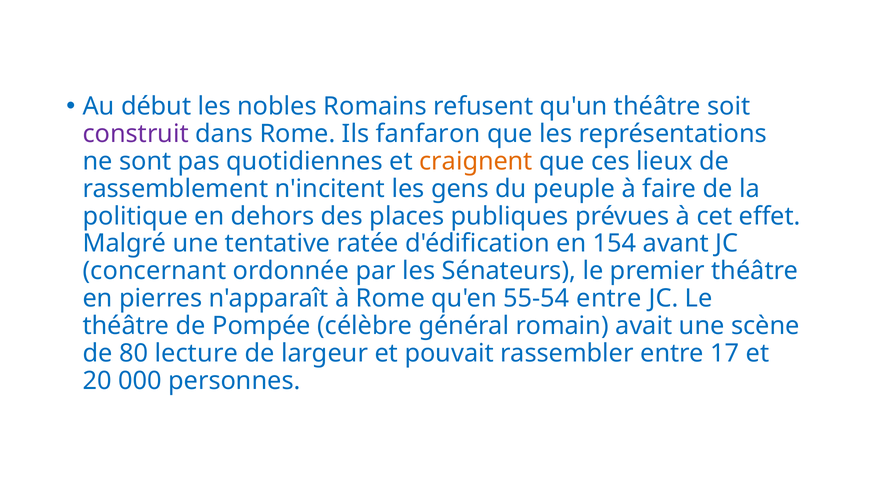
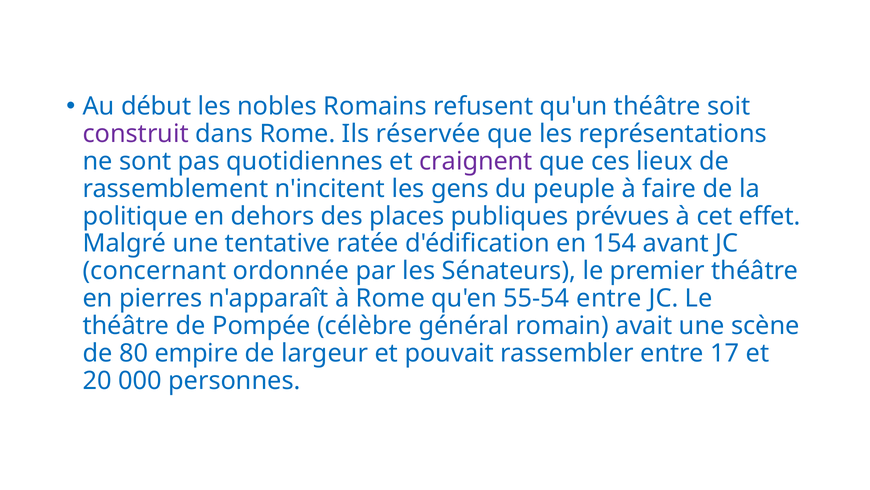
fanfaron: fanfaron -> réservée (428, 134)
craignent colour: orange -> purple (476, 161)
lecture: lecture -> empire (196, 353)
